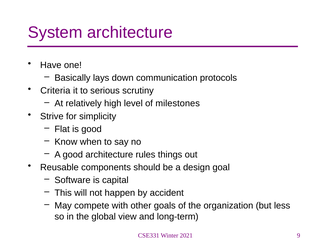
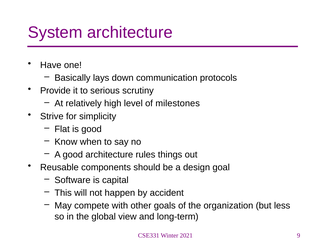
Criteria: Criteria -> Provide (55, 91)
